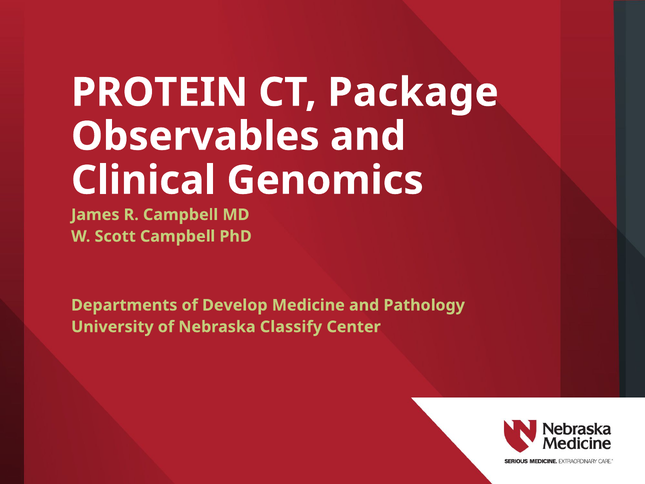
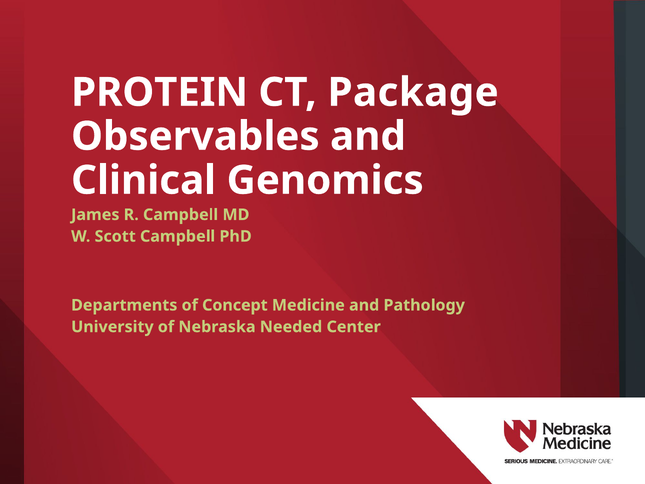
Develop: Develop -> Concept (235, 305)
Classify: Classify -> Needed (291, 327)
